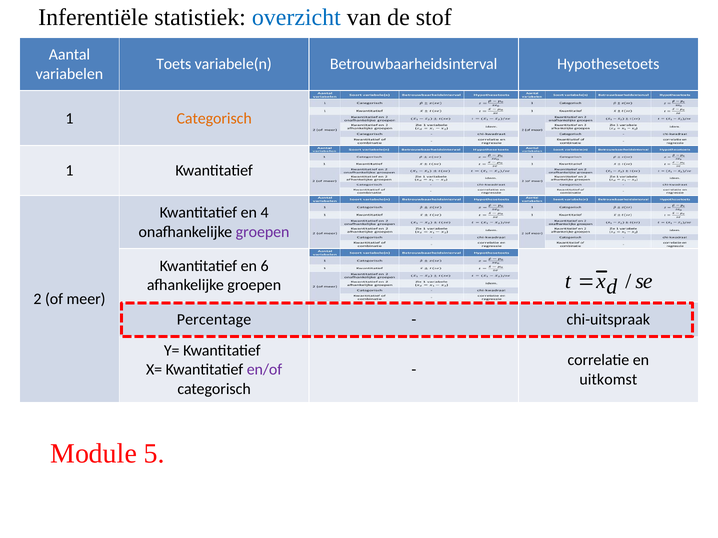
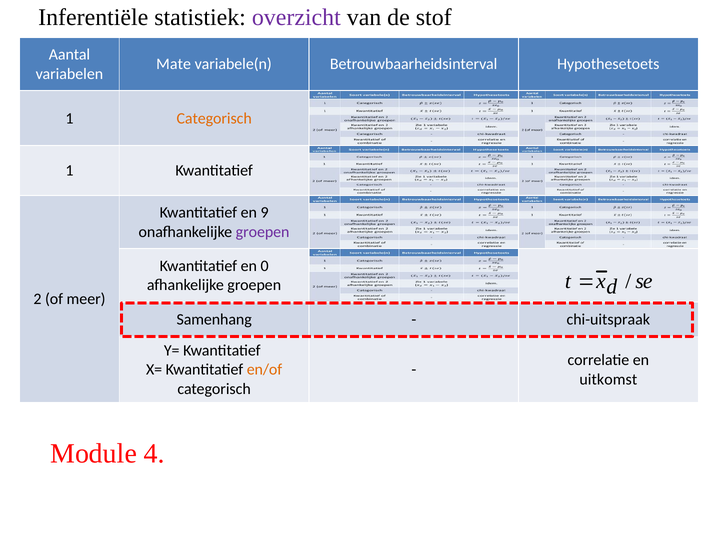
overzicht colour: blue -> purple (296, 18)
Toets: Toets -> Mate (174, 64)
4: 4 -> 9 (265, 213)
6: 6 -> 0 (265, 266)
Percentage: Percentage -> Samenhang (214, 320)
en/of colour: purple -> orange (264, 370)
5: 5 -> 4 (154, 454)
